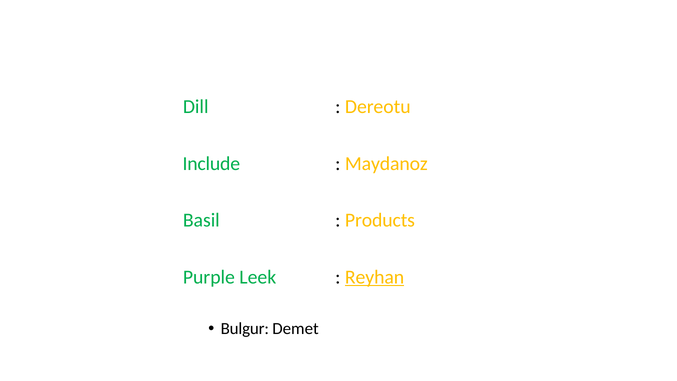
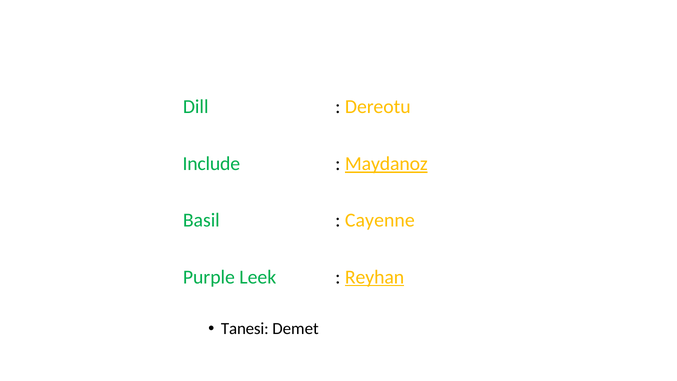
Maydanoz underline: none -> present (386, 164)
Products: Products -> Cayenne (380, 220)
Bulgur: Bulgur -> Tanesi (245, 329)
